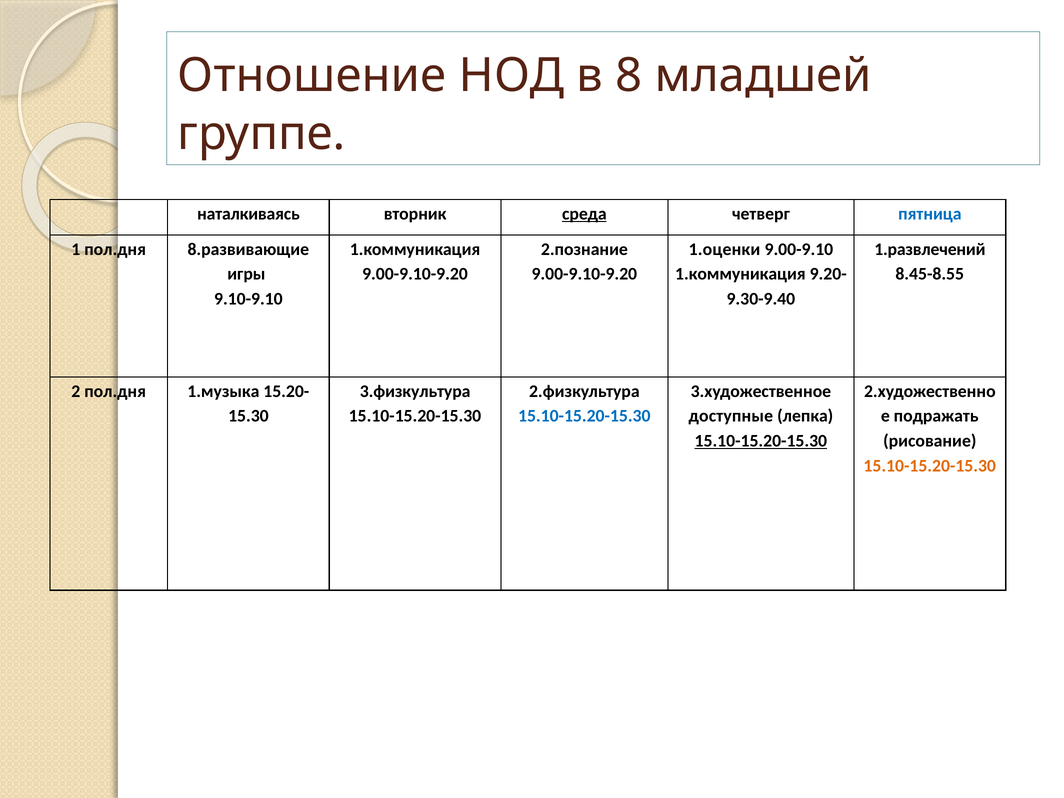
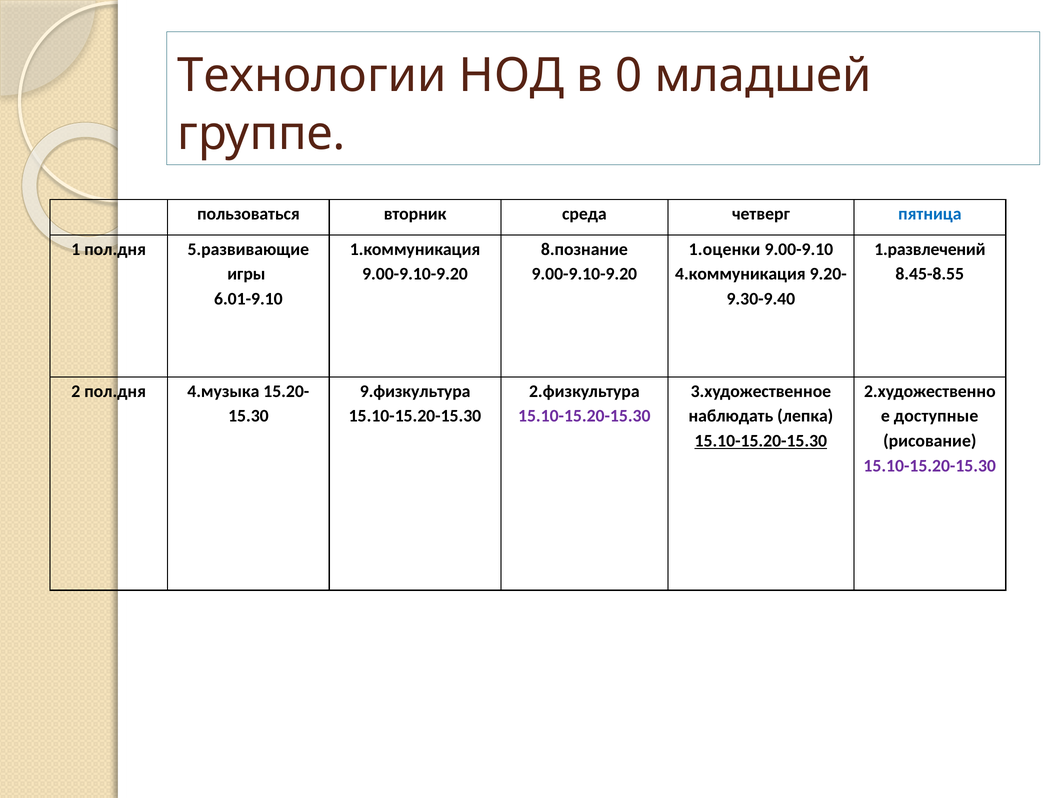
Отношение: Отношение -> Технологии (312, 75)
8: 8 -> 0 (629, 75)
наталкиваясь: наталкиваясь -> пользоваться (248, 214)
среда underline: present -> none (584, 214)
8.развивающие: 8.развивающие -> 5.развивающие (248, 249)
2.познание: 2.познание -> 8.познание (584, 249)
1.коммуникация: 1.коммуникация -> 4.коммуникация (740, 274)
9.10-9.10: 9.10-9.10 -> 6.01-9.10 (248, 299)
1.музыка: 1.музыка -> 4.музыка (223, 391)
3.физкультура: 3.физкультура -> 9.физкультура (415, 391)
15.10-15.20-15.30 colour: blue -> purple (584, 416)
доступные: доступные -> наблюдать (731, 416)
подражать: подражать -> доступные (936, 416)
15.10-15.20-15.30 colour: orange -> purple (930, 466)
